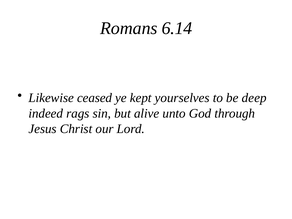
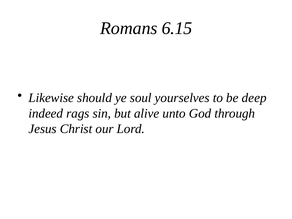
6.14: 6.14 -> 6.15 (177, 28)
ceased: ceased -> should (95, 98)
kept: kept -> soul (141, 98)
